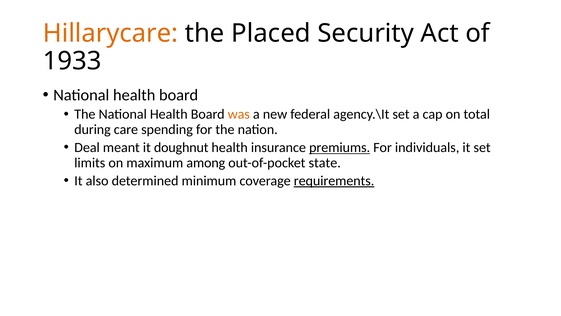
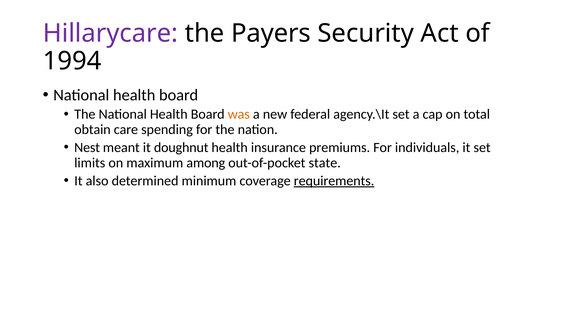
Hillarycare colour: orange -> purple (110, 33)
Placed: Placed -> Payers (271, 33)
1933: 1933 -> 1994 (72, 61)
during: during -> obtain (93, 129)
Deal: Deal -> Nest (87, 147)
premiums underline: present -> none (340, 147)
